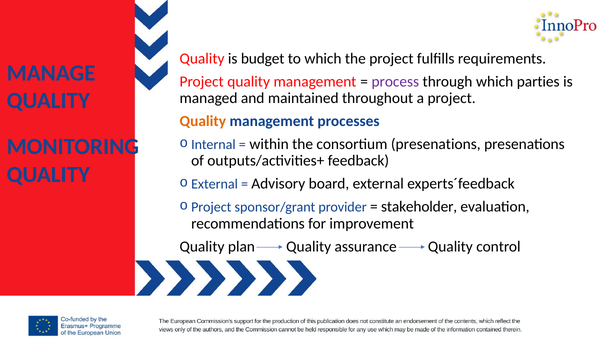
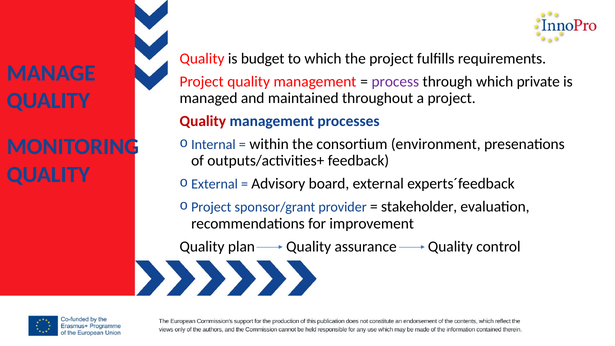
parties: parties -> private (538, 82)
Quality colour: orange -> red (203, 121)
consortium presenations: presenations -> environment (436, 144)
